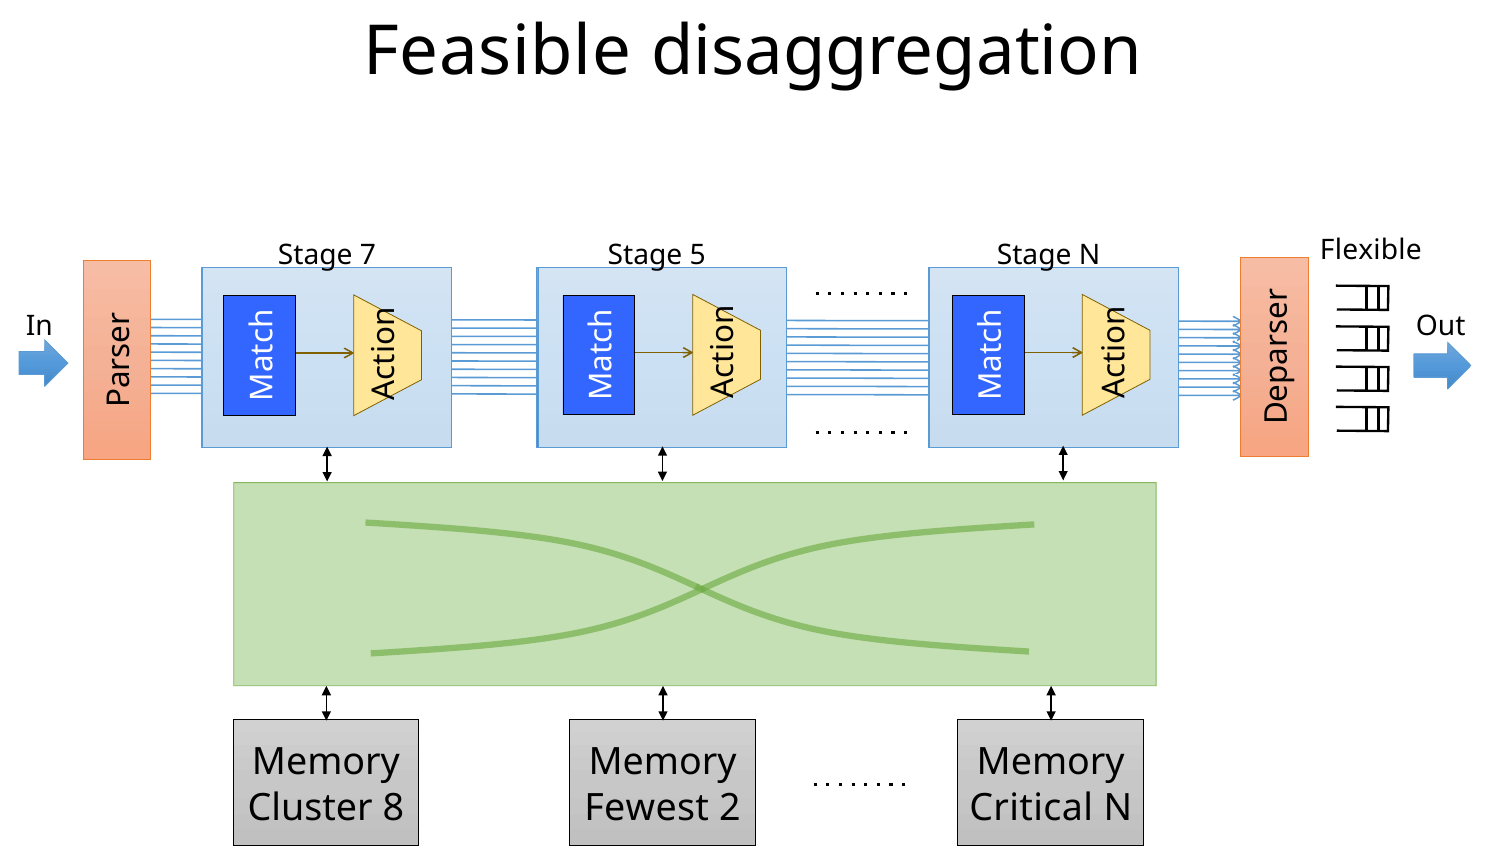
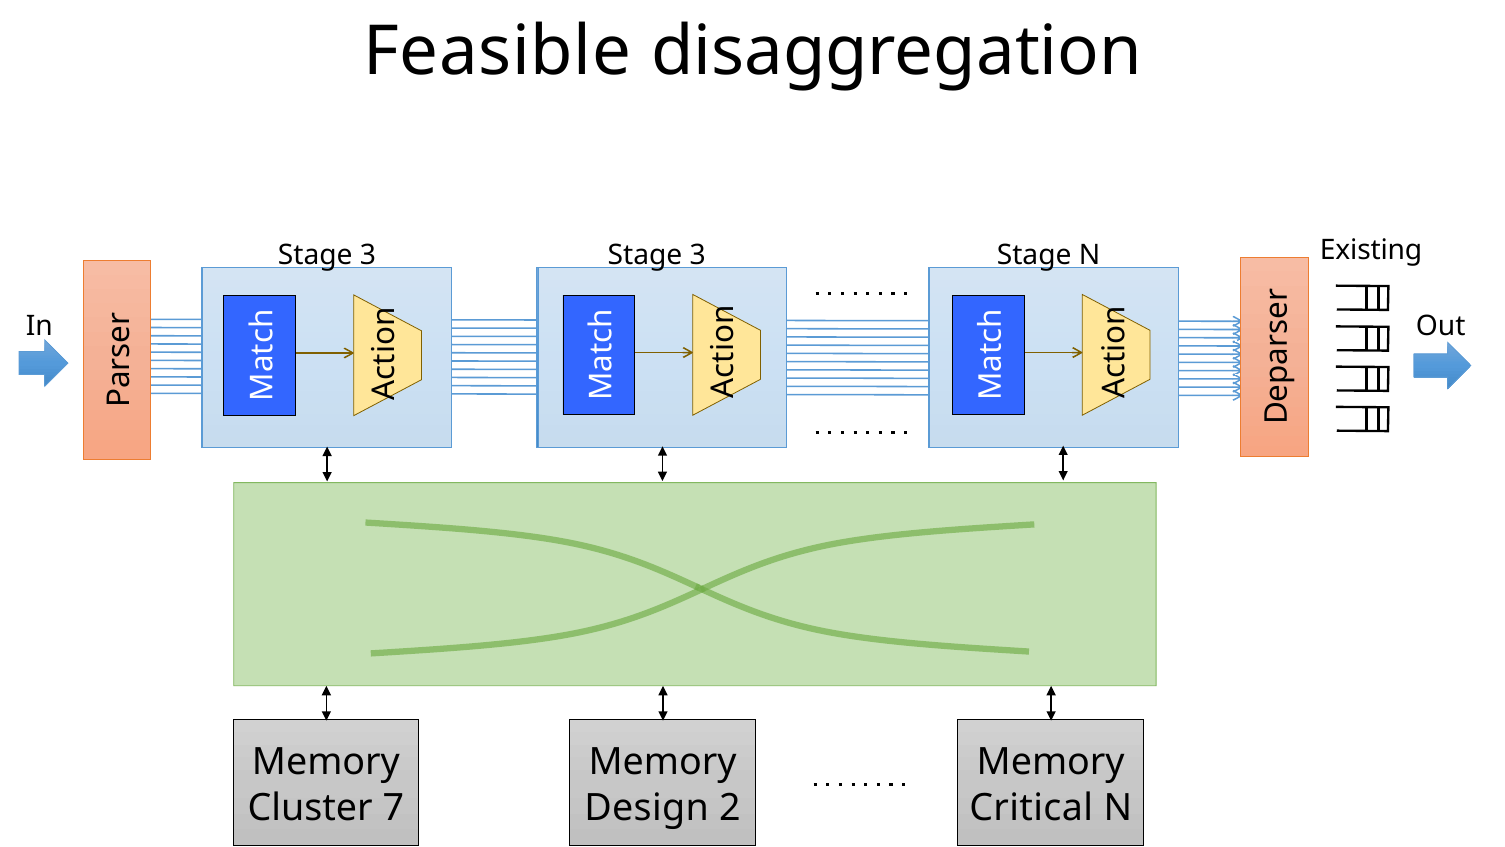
Flexible: Flexible -> Existing (1371, 250)
7: 7 -> 3 (368, 256)
5: 5 -> 3 (698, 256)
8: 8 -> 7 (393, 807)
Fewest: Fewest -> Design (647, 807)
